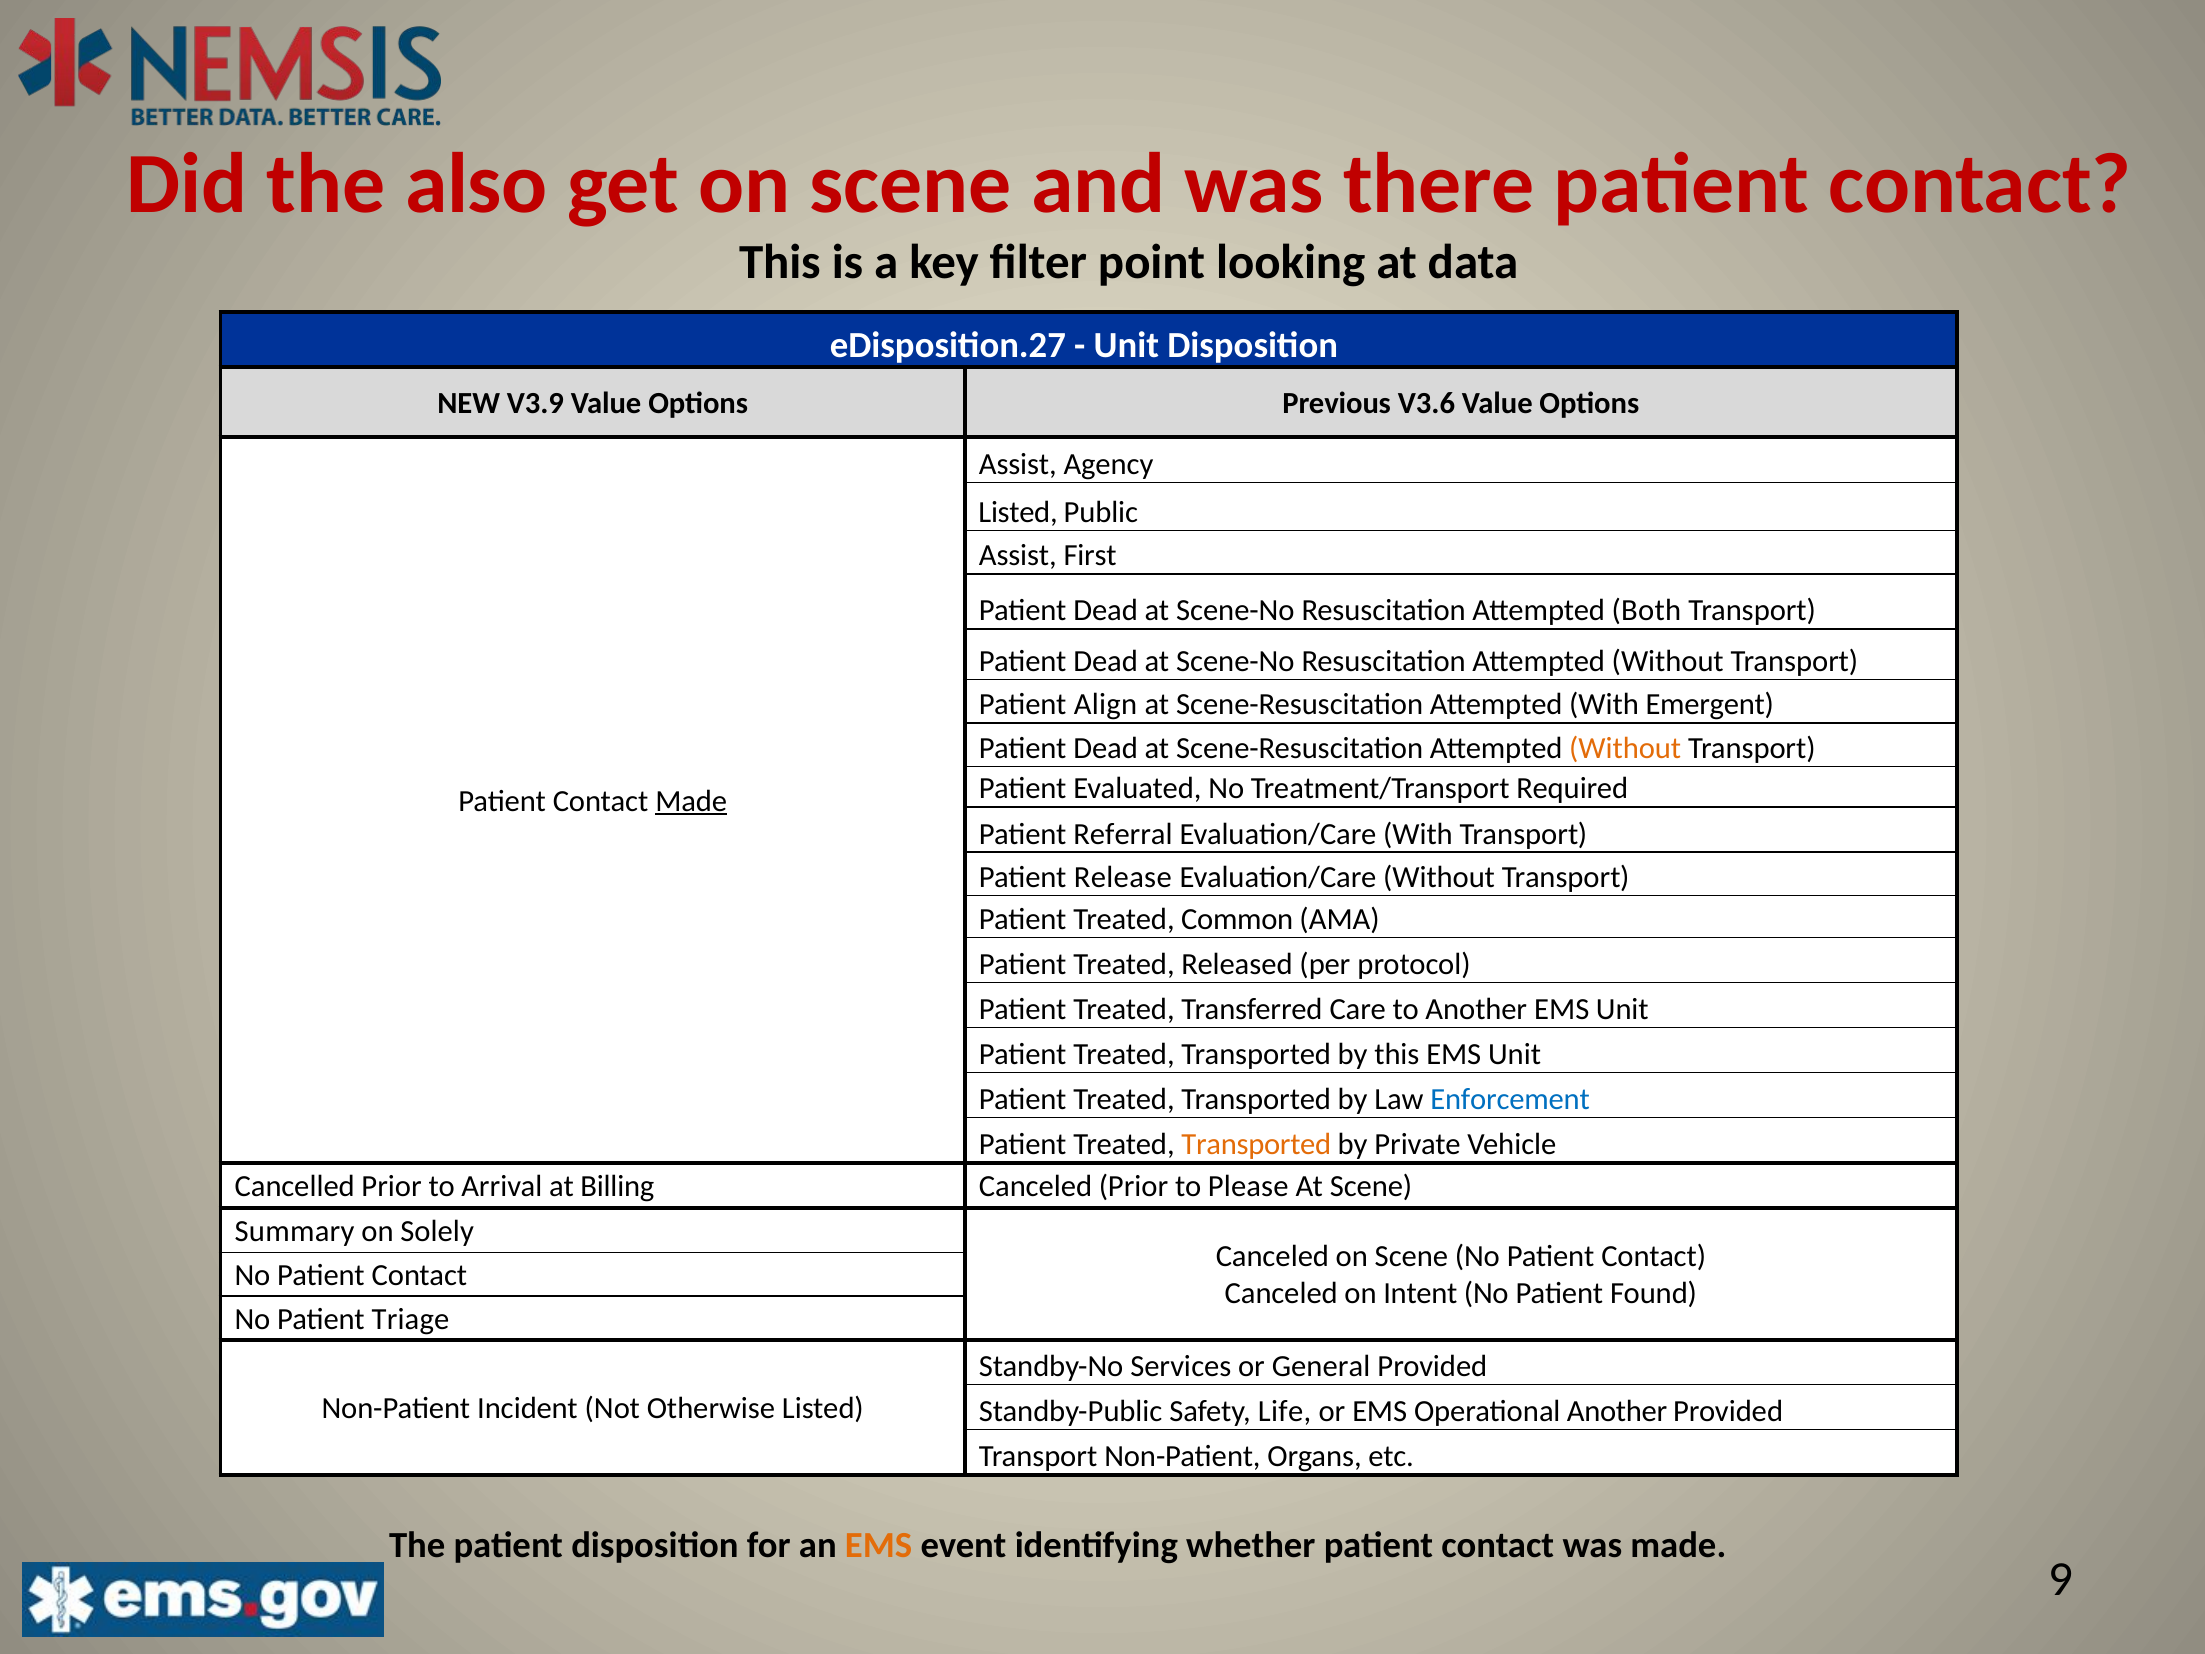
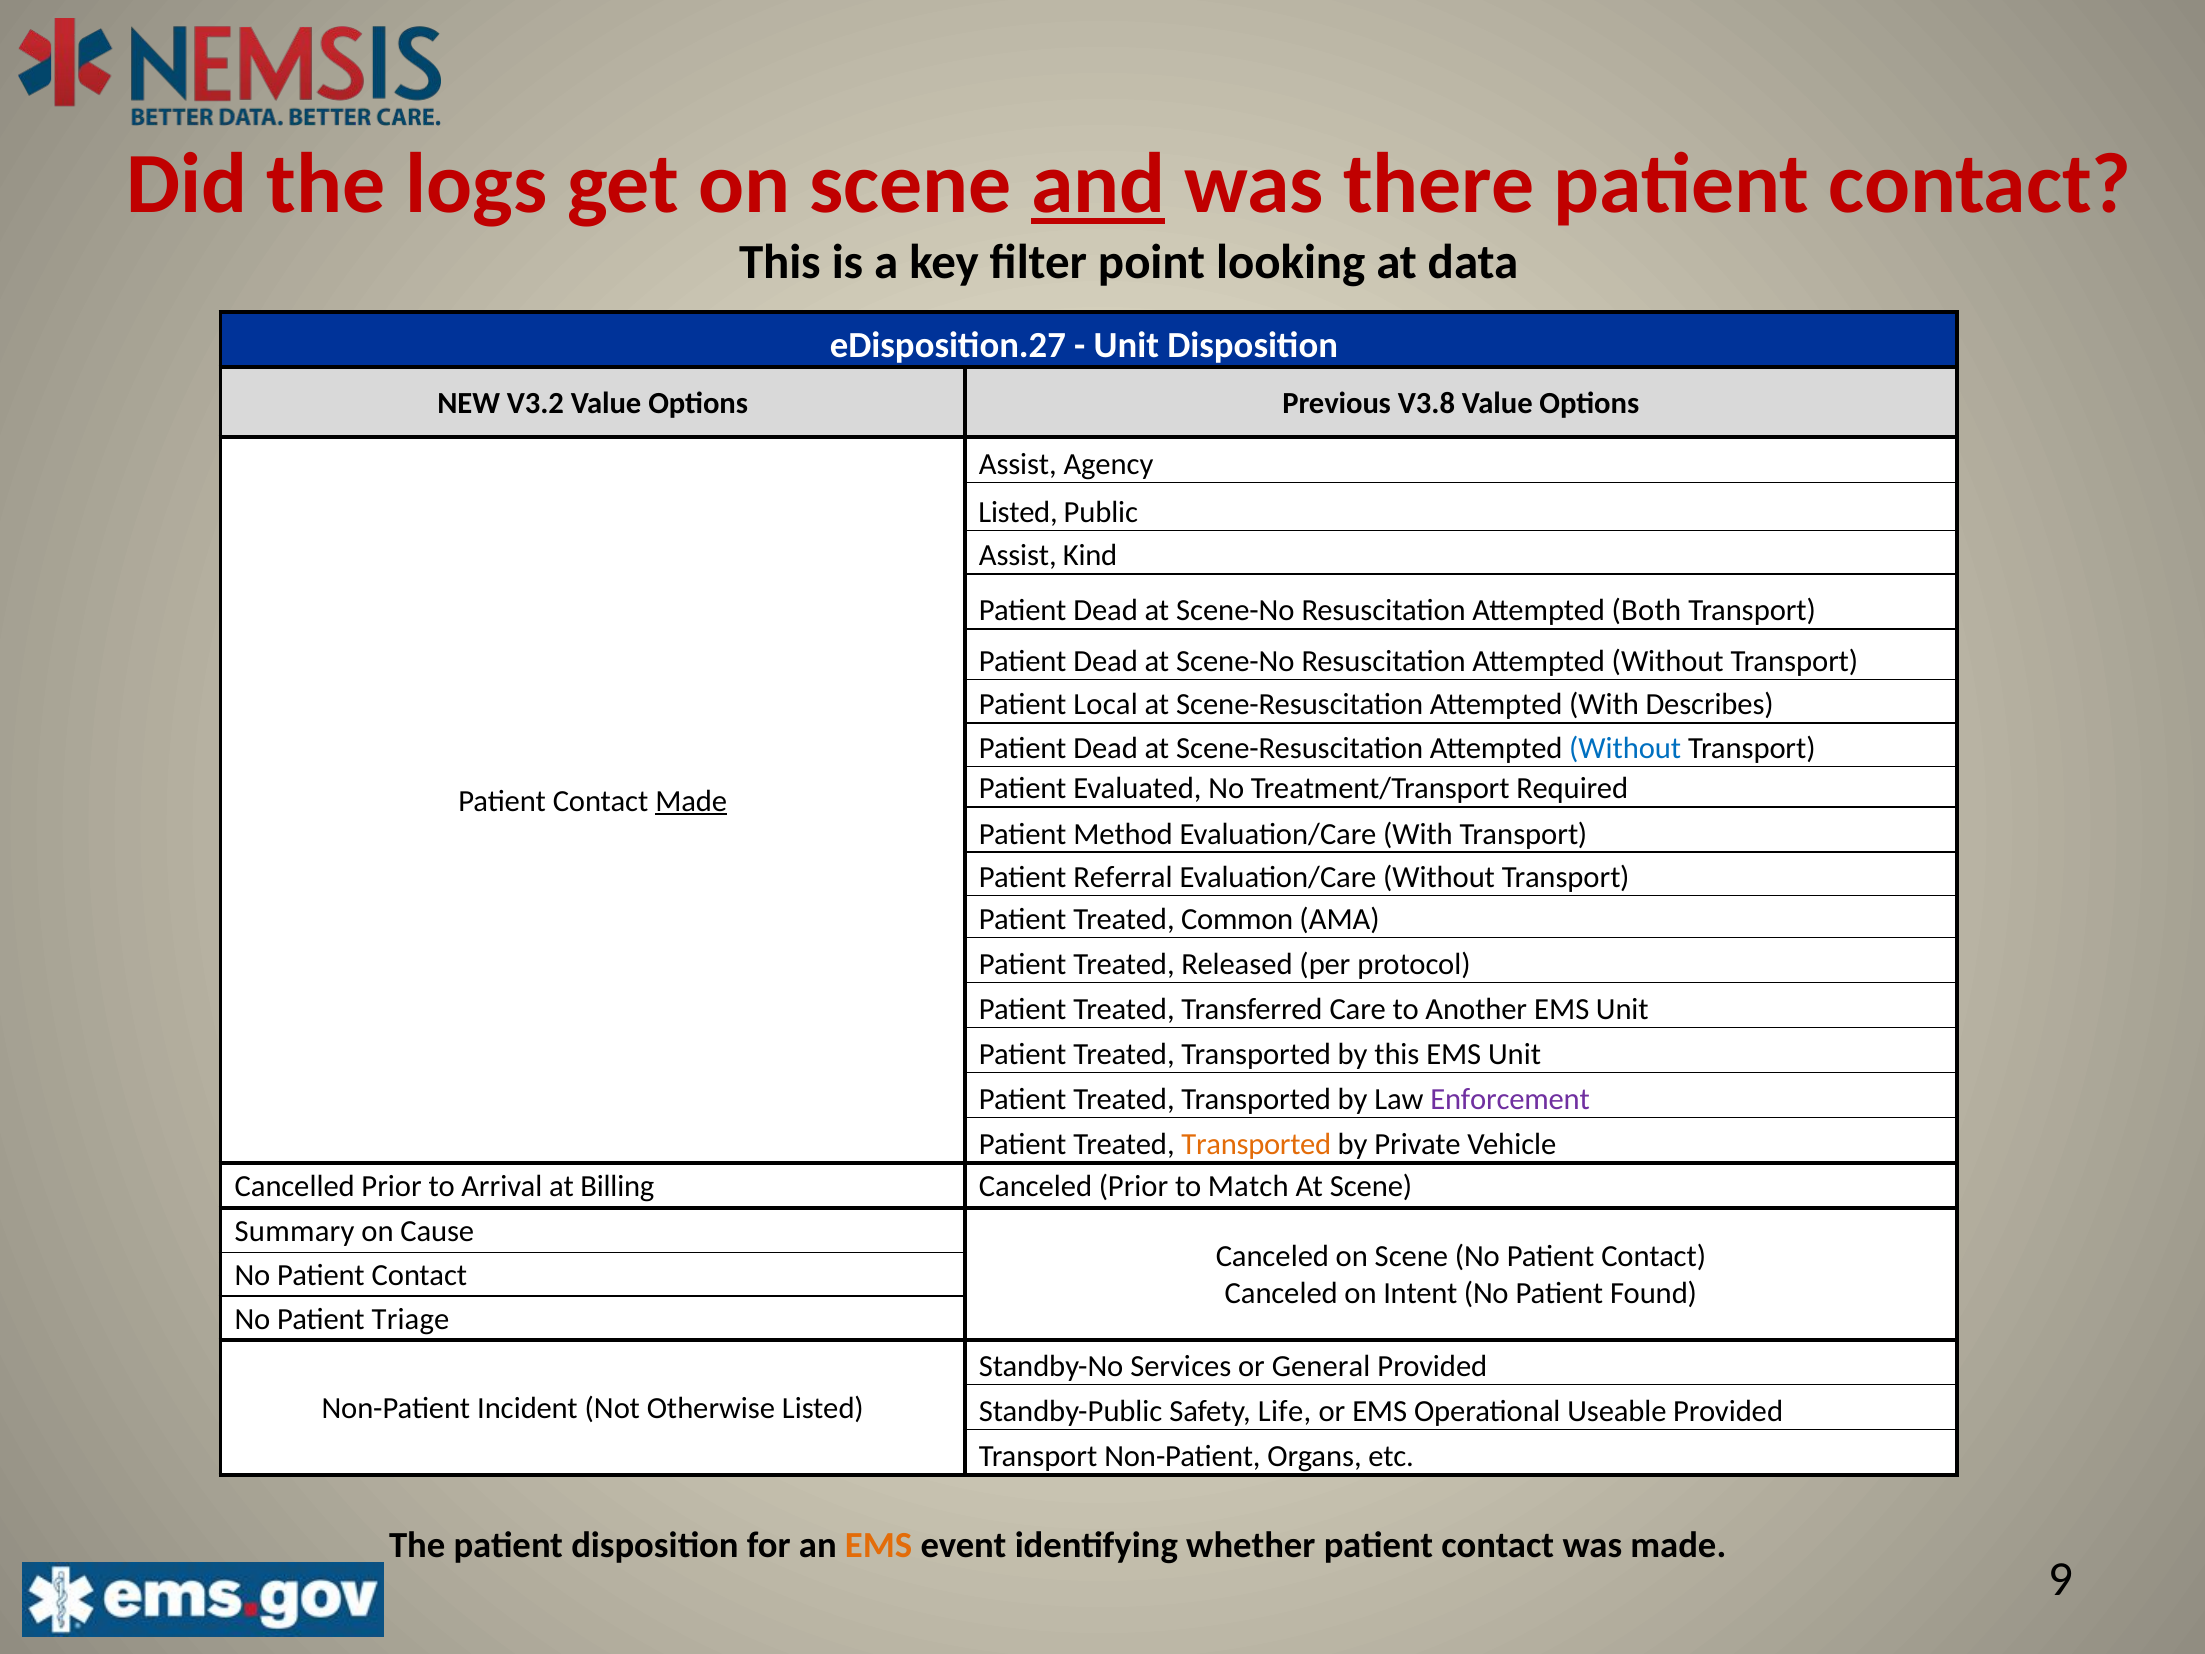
also: also -> logs (476, 184)
and underline: none -> present (1098, 184)
V3.9: V3.9 -> V3.2 (535, 403)
V3.6: V3.6 -> V3.8 (1426, 403)
First: First -> Kind (1090, 556)
Align: Align -> Local (1106, 705)
Emergent: Emergent -> Describes (1710, 705)
Without colour: orange -> blue (1625, 748)
Referral: Referral -> Method (1123, 834)
Release: Release -> Referral (1123, 877)
Enforcement colour: blue -> purple (1510, 1099)
Please: Please -> Match (1248, 1186)
Solely: Solely -> Cause (437, 1231)
Operational Another: Another -> Useable (1617, 1411)
